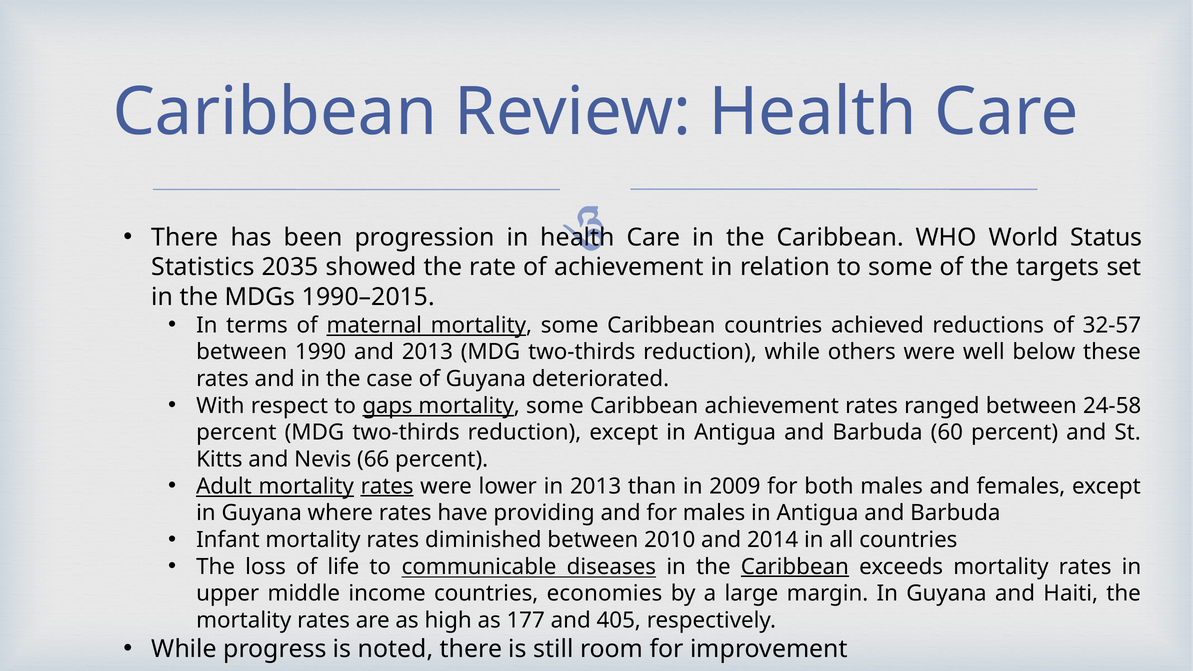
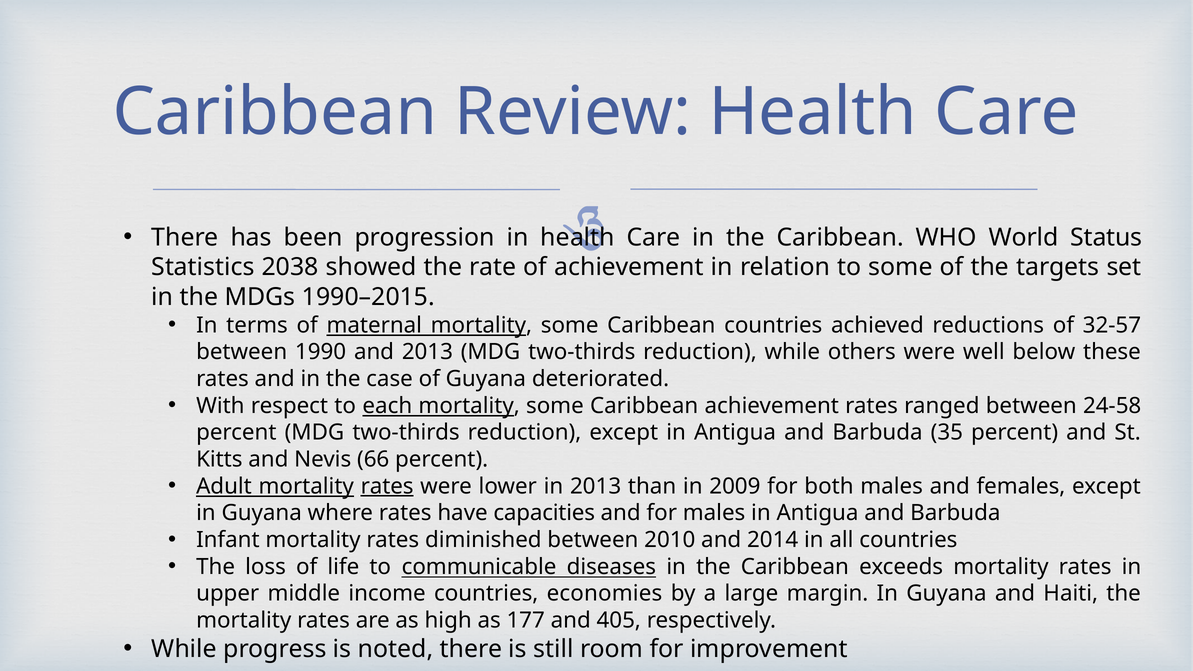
2035: 2035 -> 2038 (290, 267)
gaps: gaps -> each (387, 406)
60: 60 -> 35 (947, 433)
providing: providing -> capacities (544, 513)
Caribbean underline: present -> none (795, 567)
